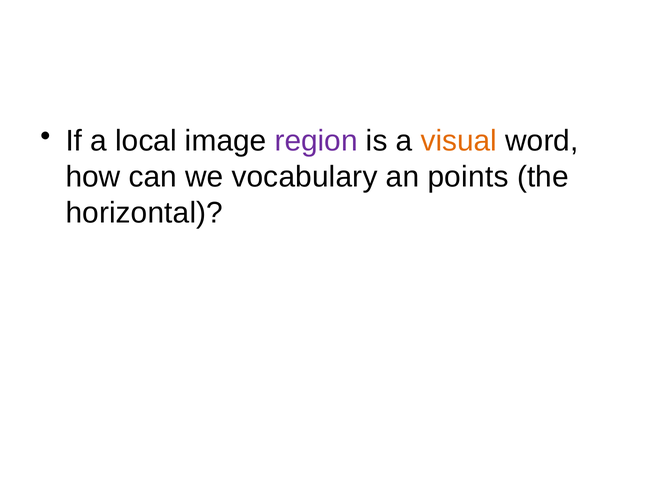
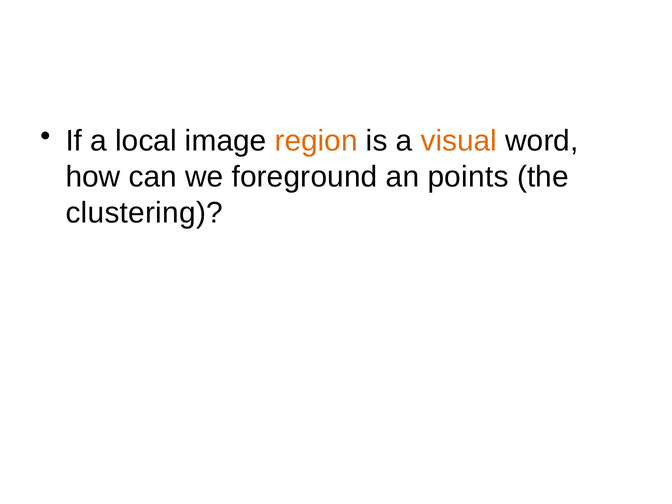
region colour: purple -> orange (316, 141)
vocabulary: vocabulary -> foreground (305, 177)
horizontal: horizontal -> clustering (144, 213)
